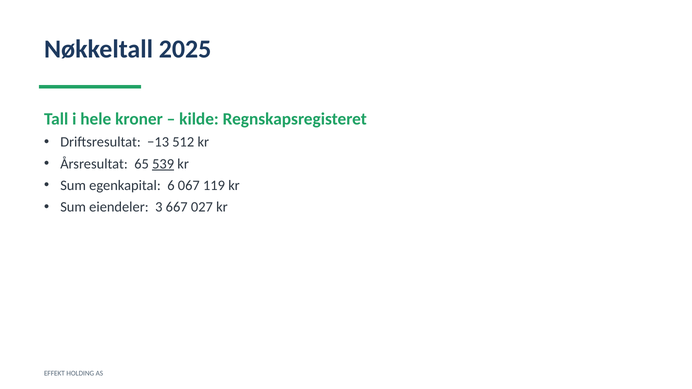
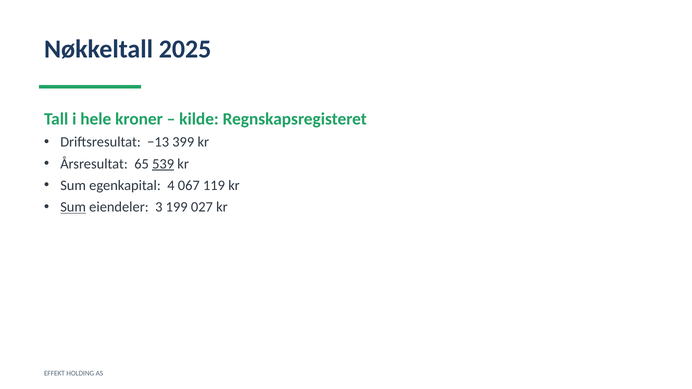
512: 512 -> 399 (183, 142)
6: 6 -> 4 (171, 186)
Sum underline: none -> present (73, 207)
667: 667 -> 199 (177, 207)
